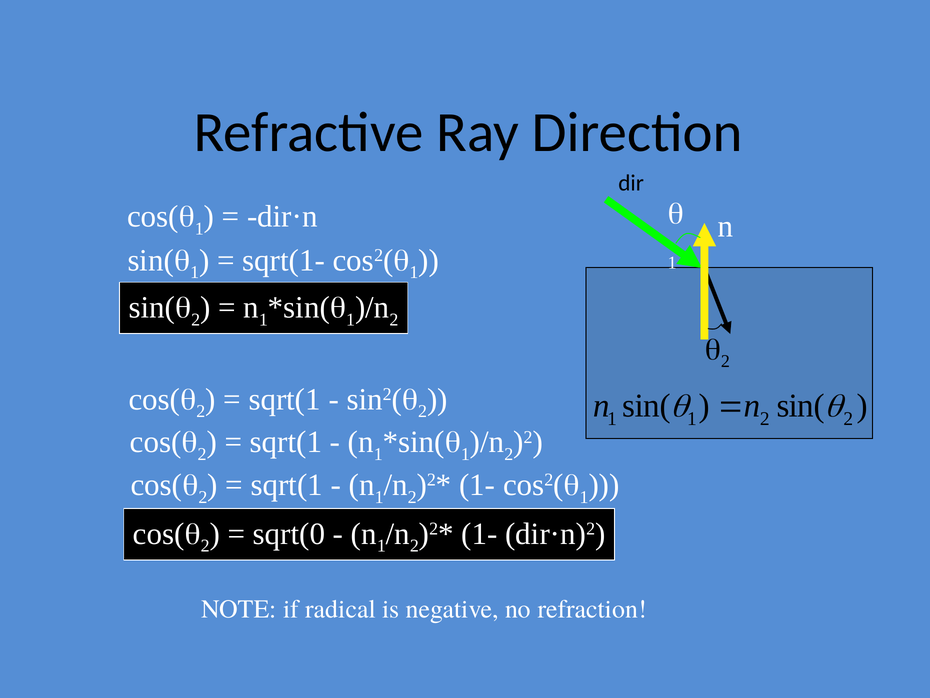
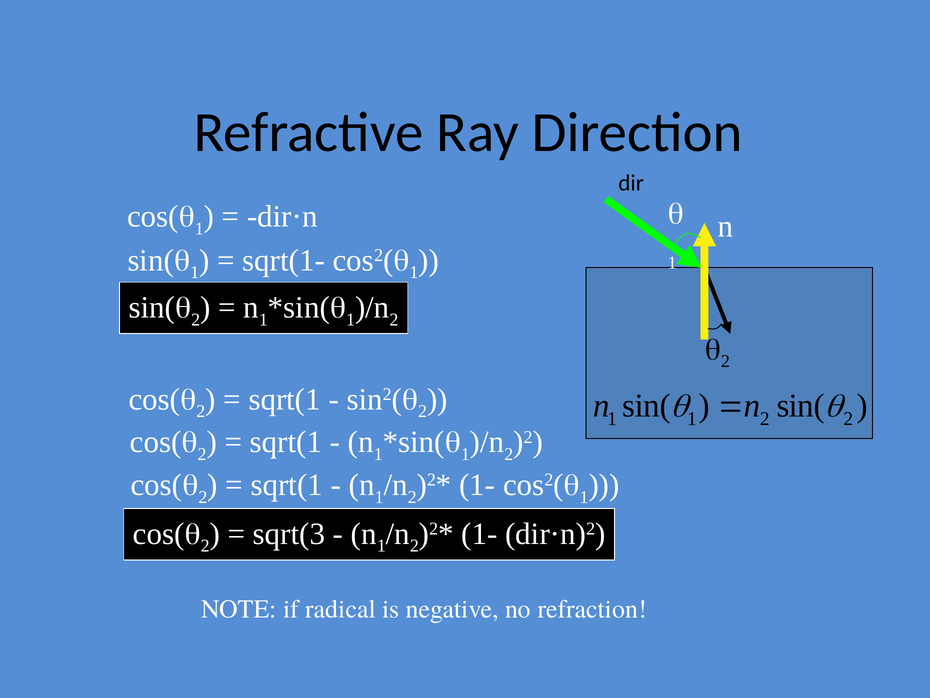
sqrt(0: sqrt(0 -> sqrt(3 (289, 533)
